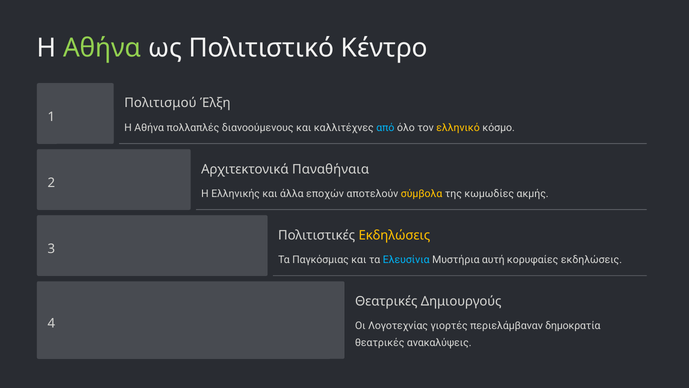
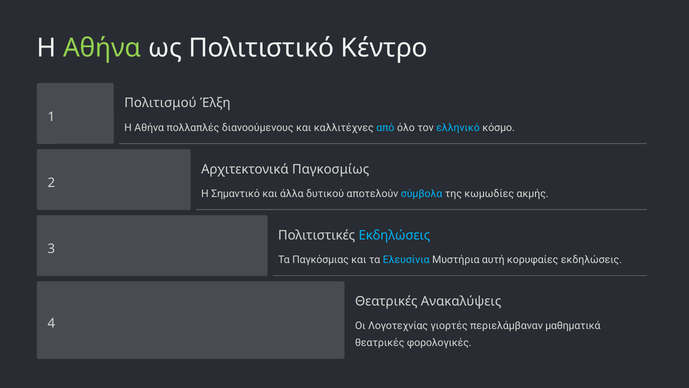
ελληνικό colour: yellow -> light blue (458, 128)
Παναθήναια: Παναθήναια -> Παγκοσμίως (331, 169)
Ελληνικής: Ελληνικής -> Σημαντικό (236, 194)
εποχών: εποχών -> δυτικού (325, 194)
σύμβολα colour: yellow -> light blue (422, 194)
Εκδηλώσεις colour: yellow -> light blue (394, 235)
Δημιουργούς: Δημιουργούς -> Ανακαλύψεις (461, 301)
δημοκρατία: δημοκρατία -> μαθηματικά (573, 325)
ανακαλύψεις: ανακαλύψεις -> φορολογικές (439, 342)
